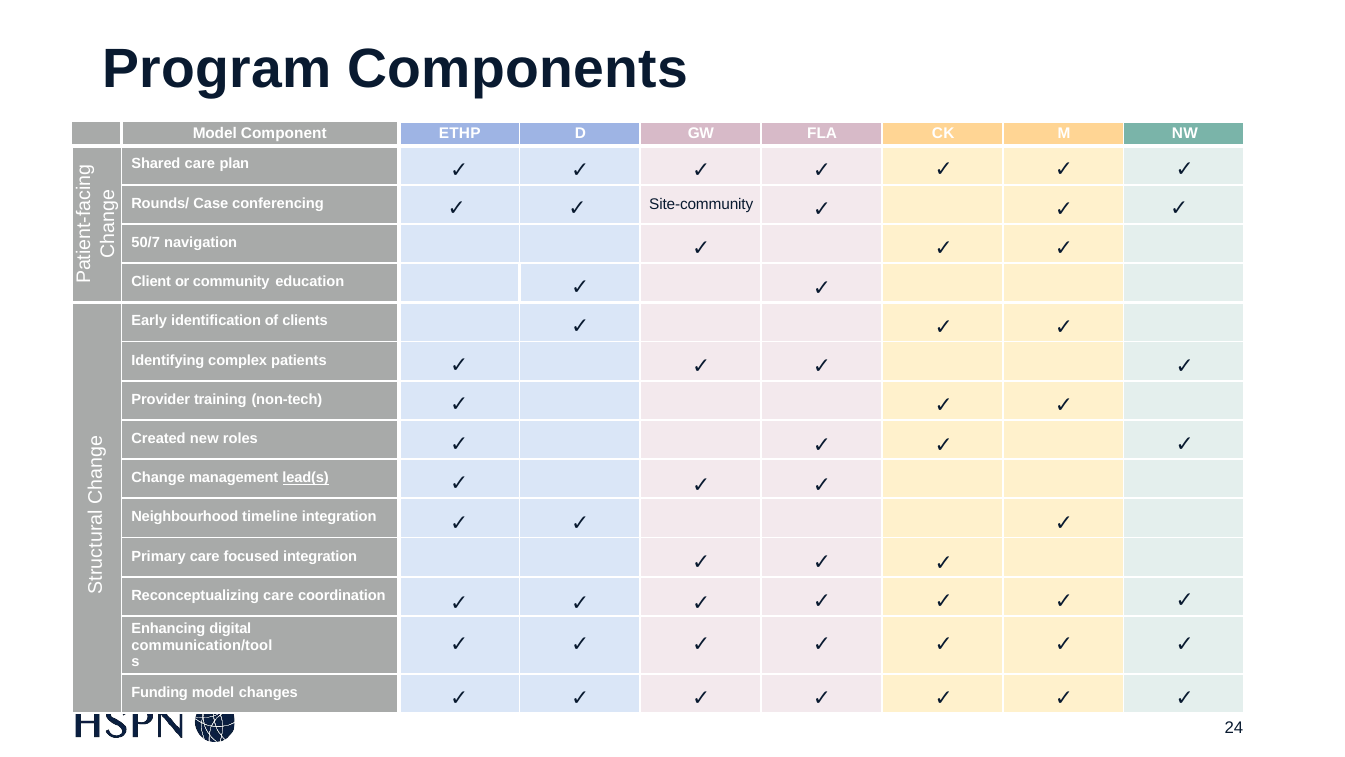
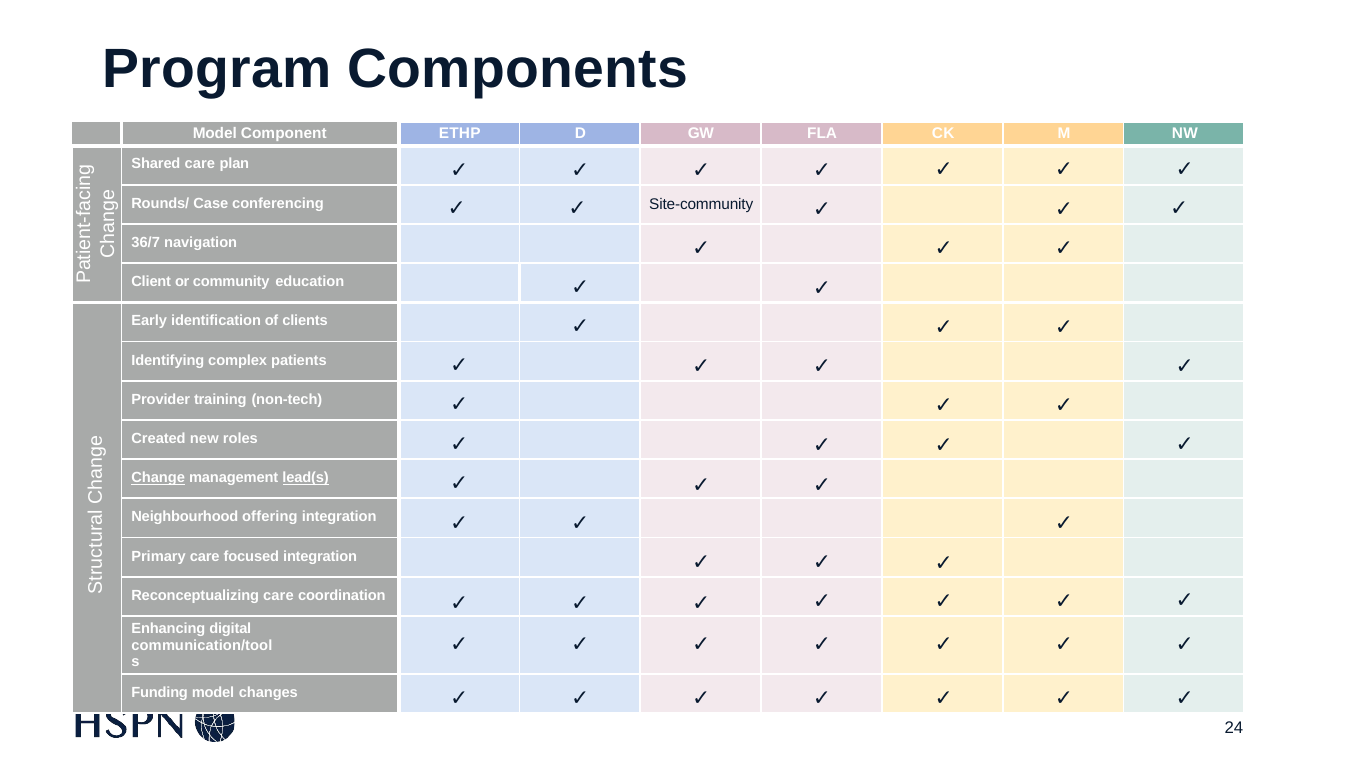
50/7: 50/7 -> 36/7 (146, 242)
Change underline: none -> present (158, 478)
timeline: timeline -> offering (270, 517)
